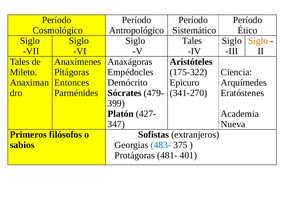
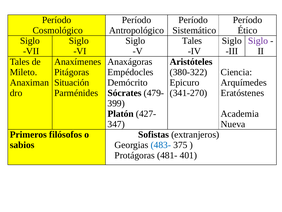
Siglo colour: orange -> purple (258, 41)
175-322: 175-322 -> 380-322 (189, 72)
Entonces: Entonces -> Situación (72, 82)
